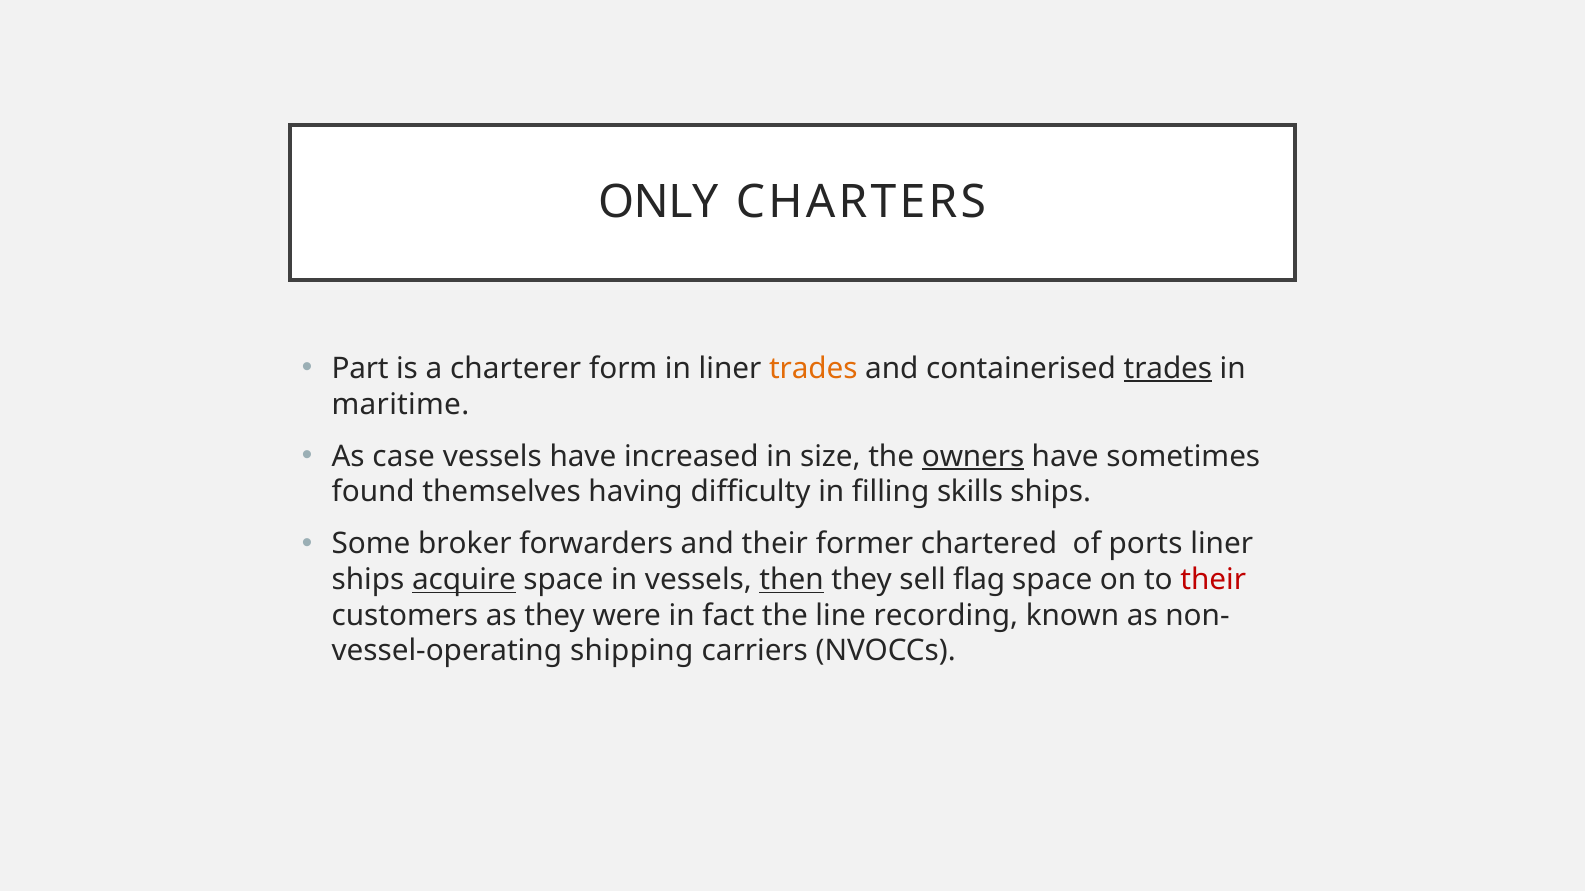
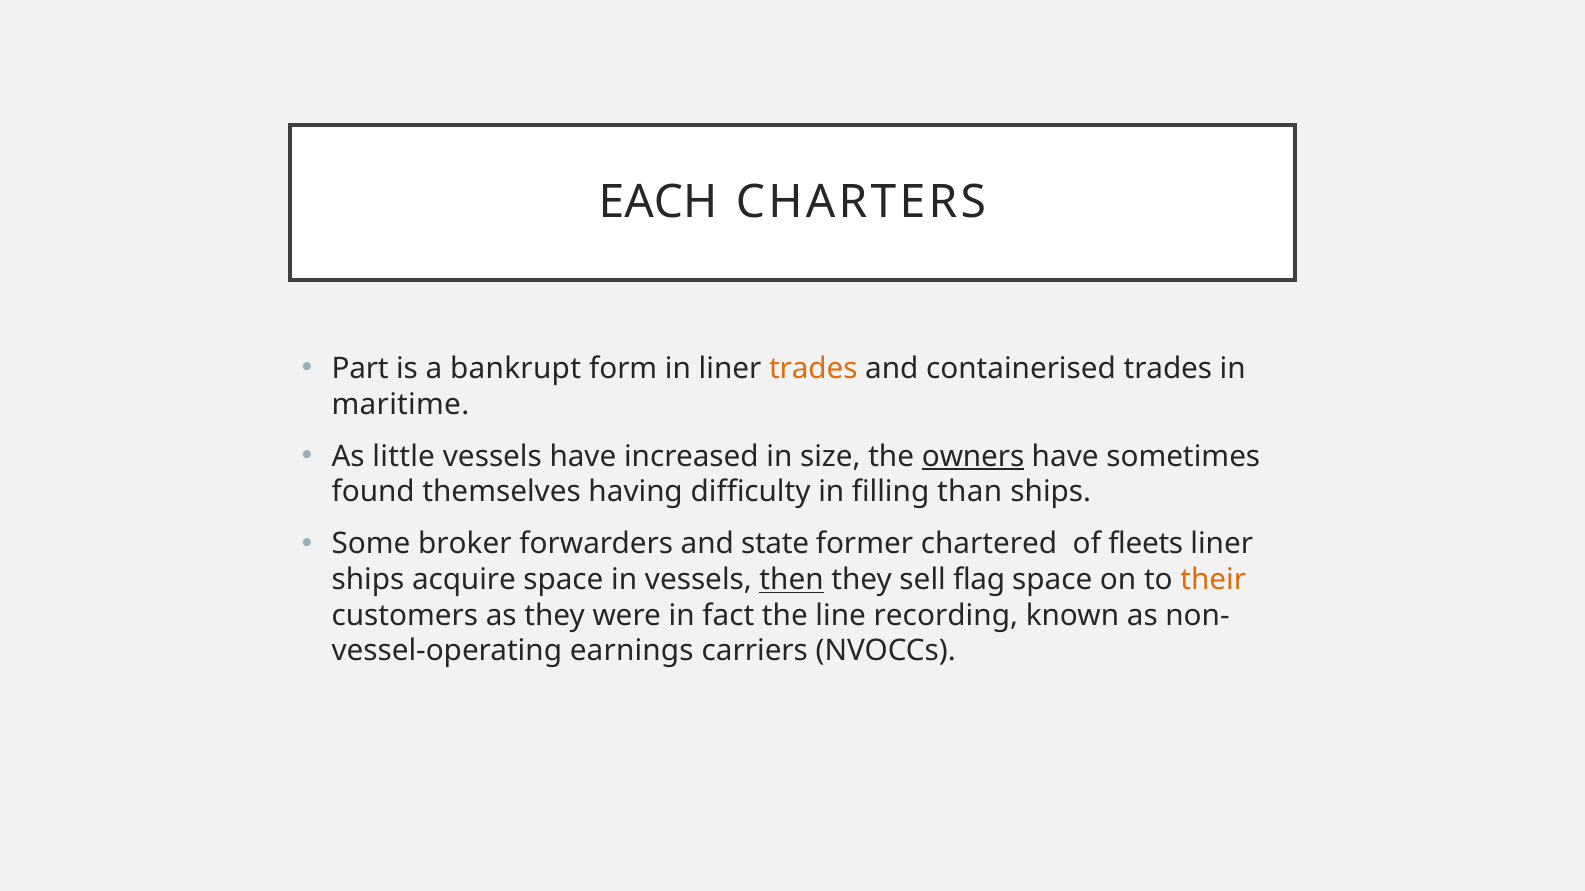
ONLY: ONLY -> EACH (658, 202)
charterer: charterer -> bankrupt (516, 369)
trades underline: present -> none (1168, 369)
case: case -> little (404, 457)
skills: skills -> than (970, 492)
and their: their -> state (775, 544)
ports: ports -> fleets (1146, 544)
acquire underline: present -> none (464, 580)
their colour: red -> orange (1213, 580)
shipping: shipping -> earnings (632, 651)
